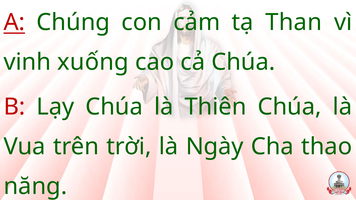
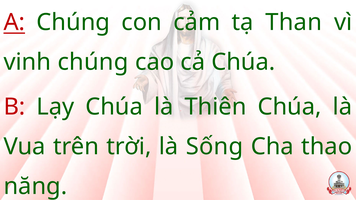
vinh xuống: xuống -> chúng (93, 62)
Ngày: Ngày -> Sống (214, 147)
